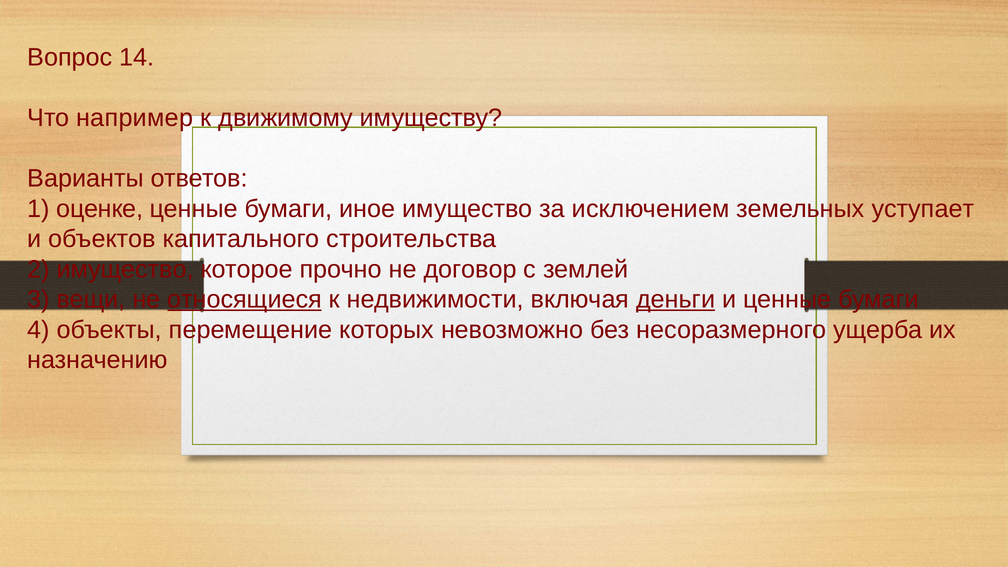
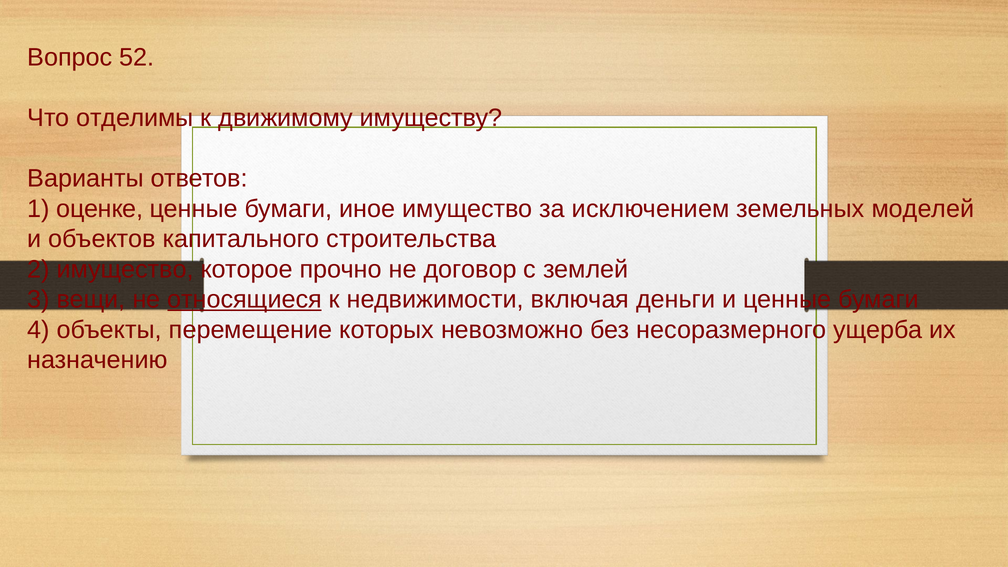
14: 14 -> 52 (137, 58)
например: например -> отделимы (135, 118)
уступает: уступает -> моделей (923, 209)
деньги underline: present -> none (676, 300)
